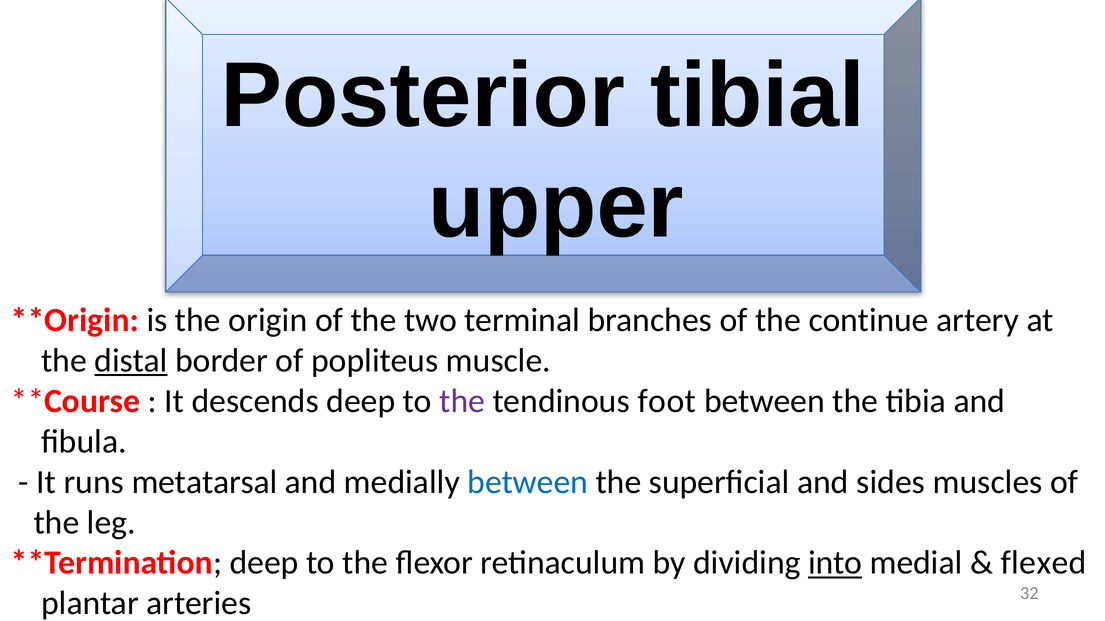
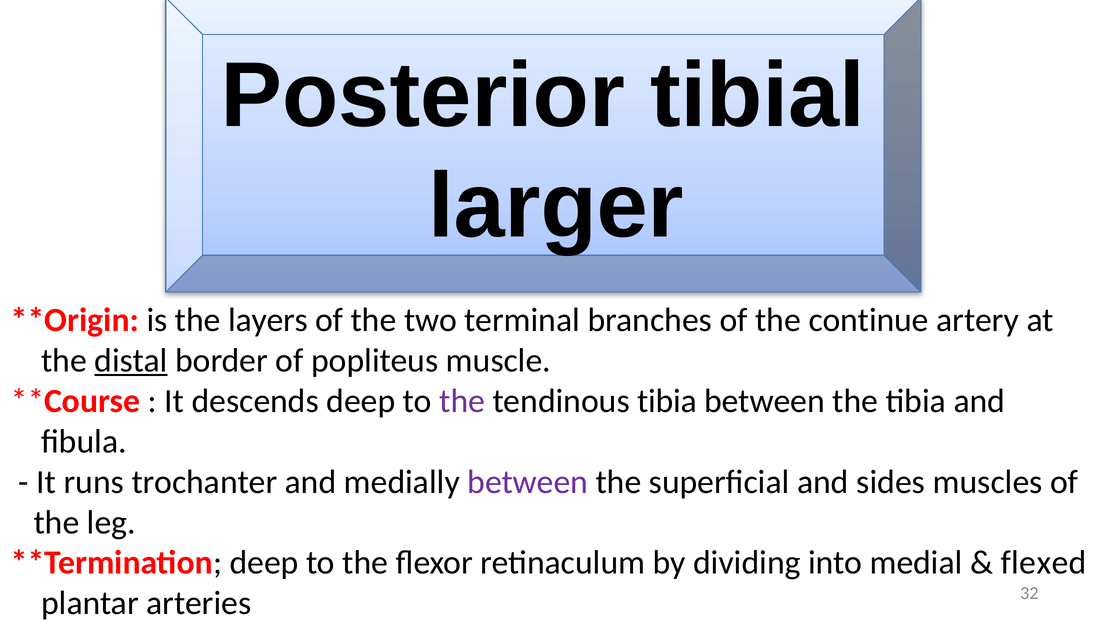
upper: upper -> larger (556, 207)
origin: origin -> layers (268, 320)
tendinous foot: foot -> tibia (667, 401)
metatarsal: metatarsal -> trochanter (204, 482)
between colour: blue -> purple (528, 482)
into underline: present -> none (835, 563)
